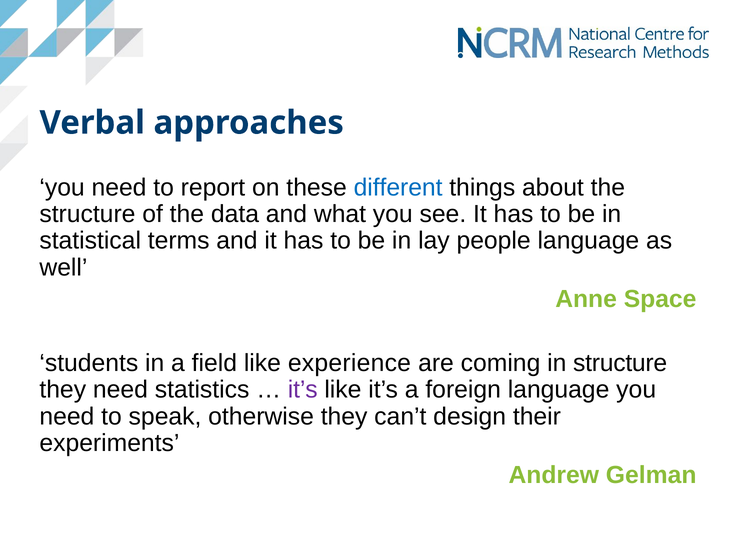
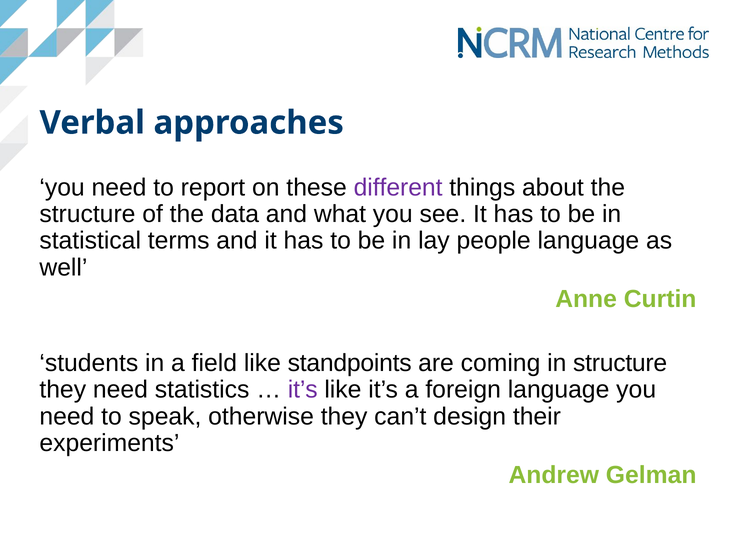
different colour: blue -> purple (398, 187)
Space: Space -> Curtin (660, 299)
experience: experience -> standpoints (350, 363)
